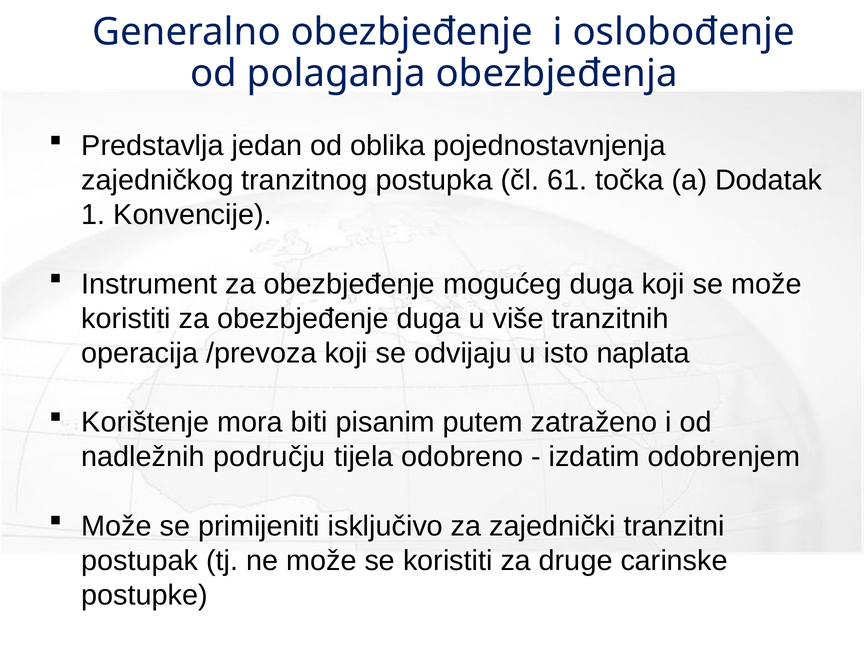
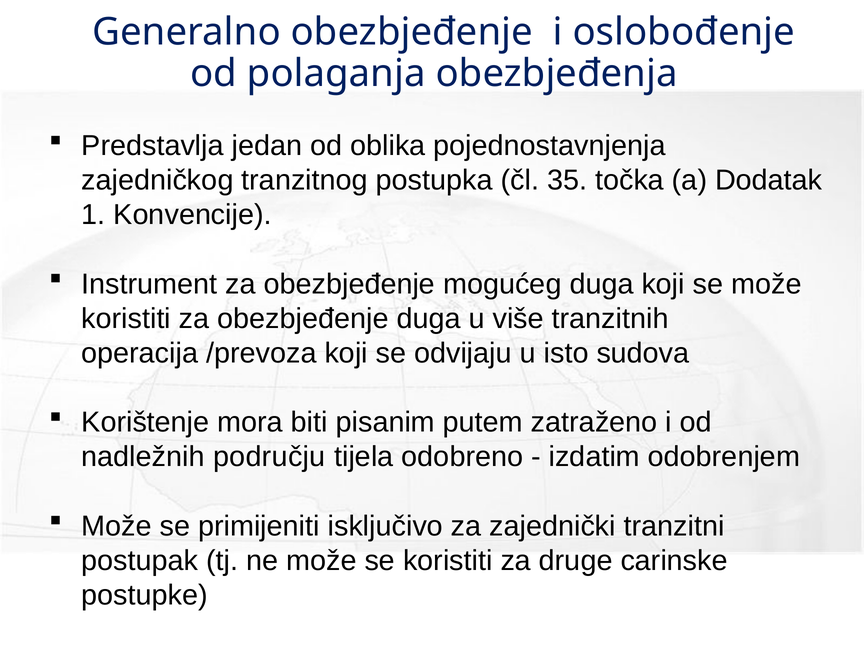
61: 61 -> 35 (567, 180)
naplata: naplata -> sudova (643, 353)
